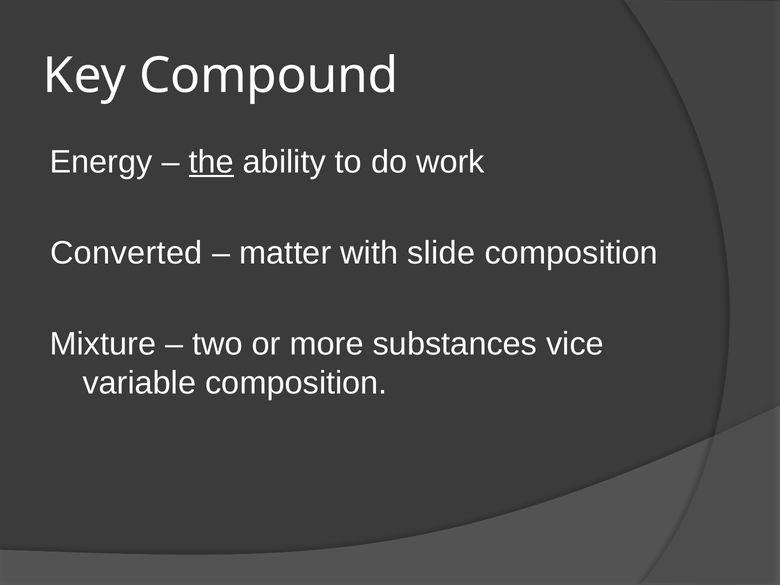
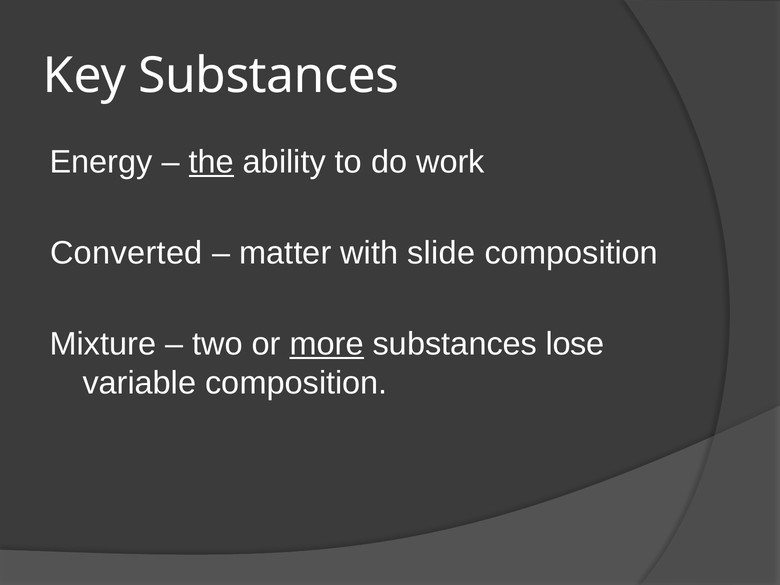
Key Compound: Compound -> Substances (269, 76)
more underline: none -> present (327, 344)
vice: vice -> lose (575, 344)
